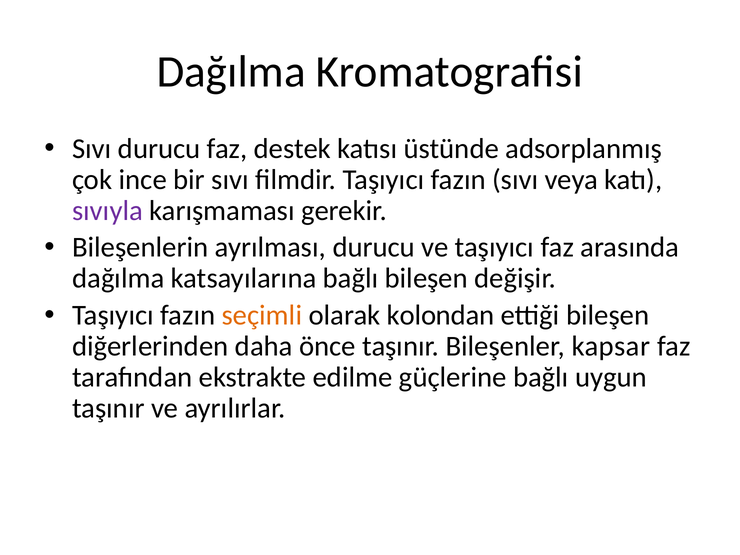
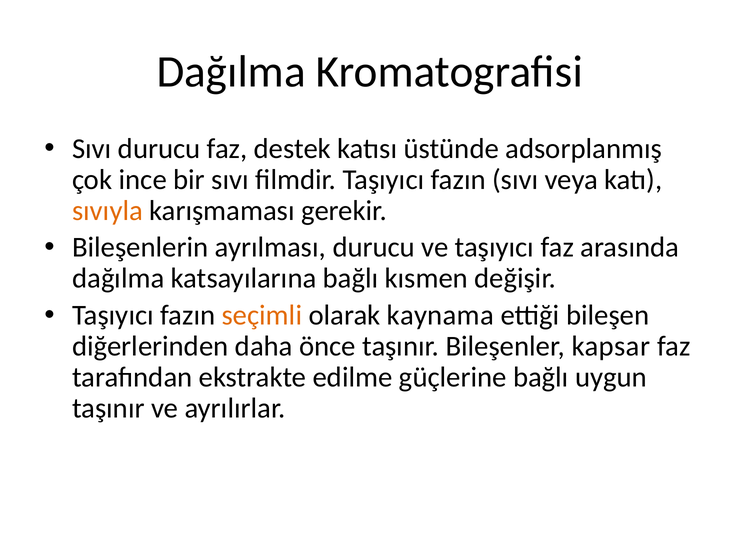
sıvıyla colour: purple -> orange (108, 211)
bağlı bileşen: bileşen -> kısmen (426, 278)
kolondan: kolondan -> kaynama (440, 315)
